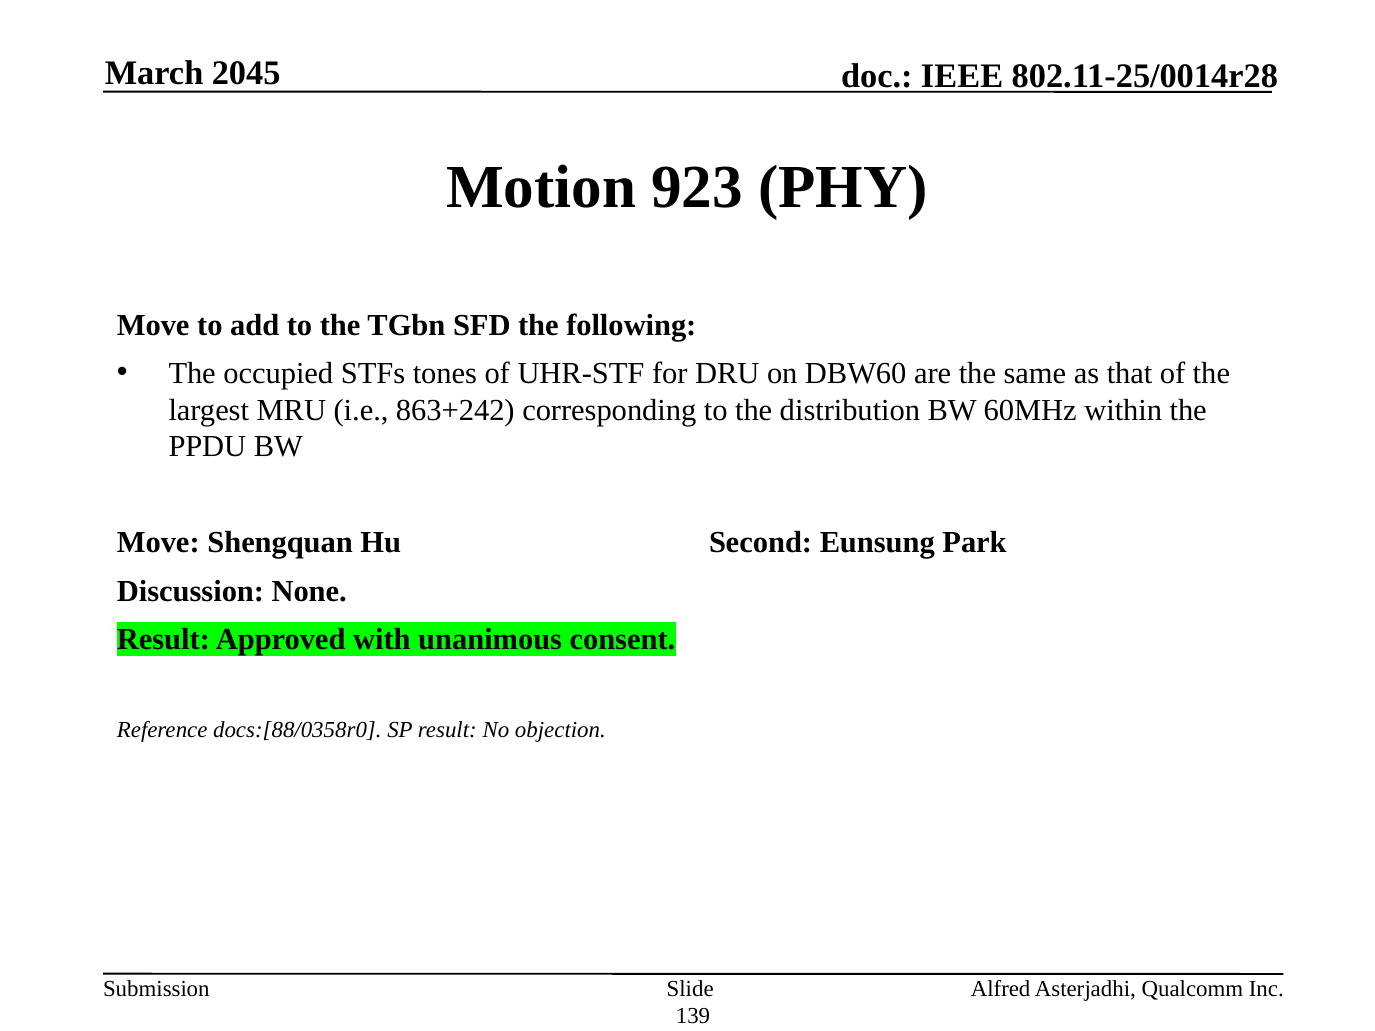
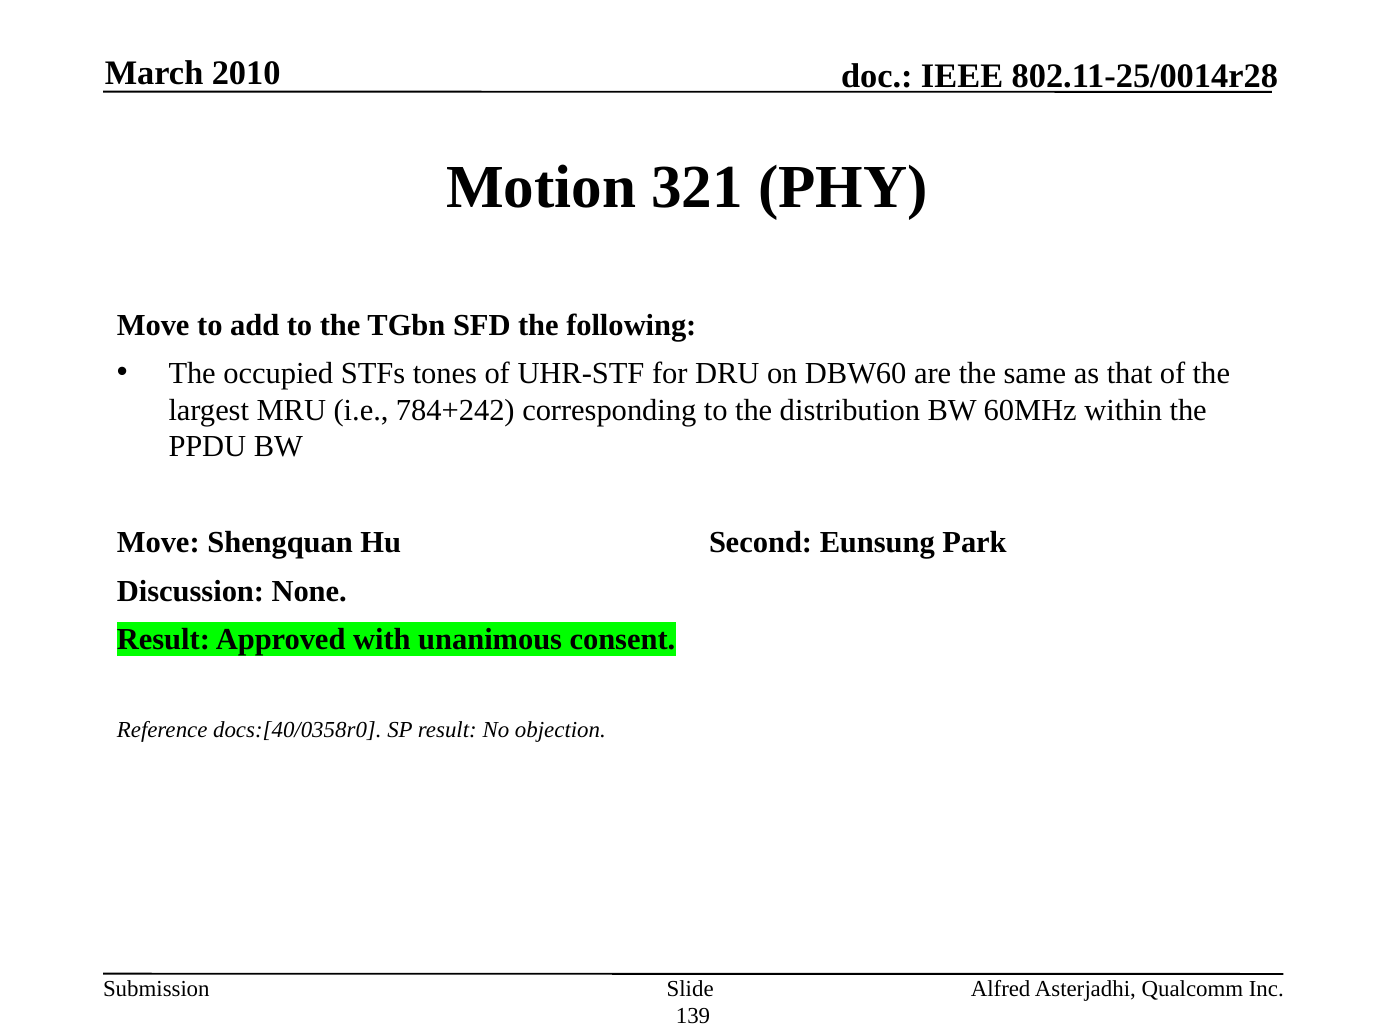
2045: 2045 -> 2010 (246, 73)
923: 923 -> 321 (697, 187)
863+242: 863+242 -> 784+242 (455, 410)
docs:[88/0358r0: docs:[88/0358r0 -> docs:[40/0358r0 (297, 730)
